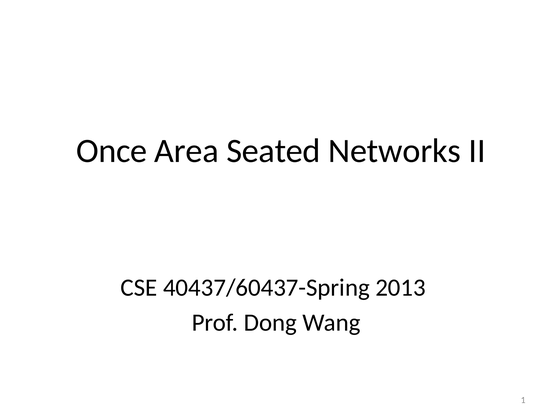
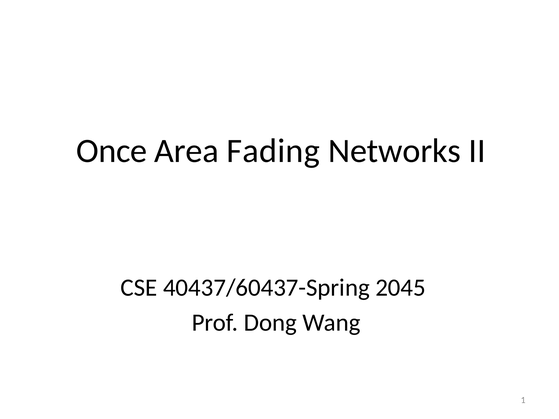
Seated: Seated -> Fading (273, 151)
2013: 2013 -> 2045 (401, 288)
